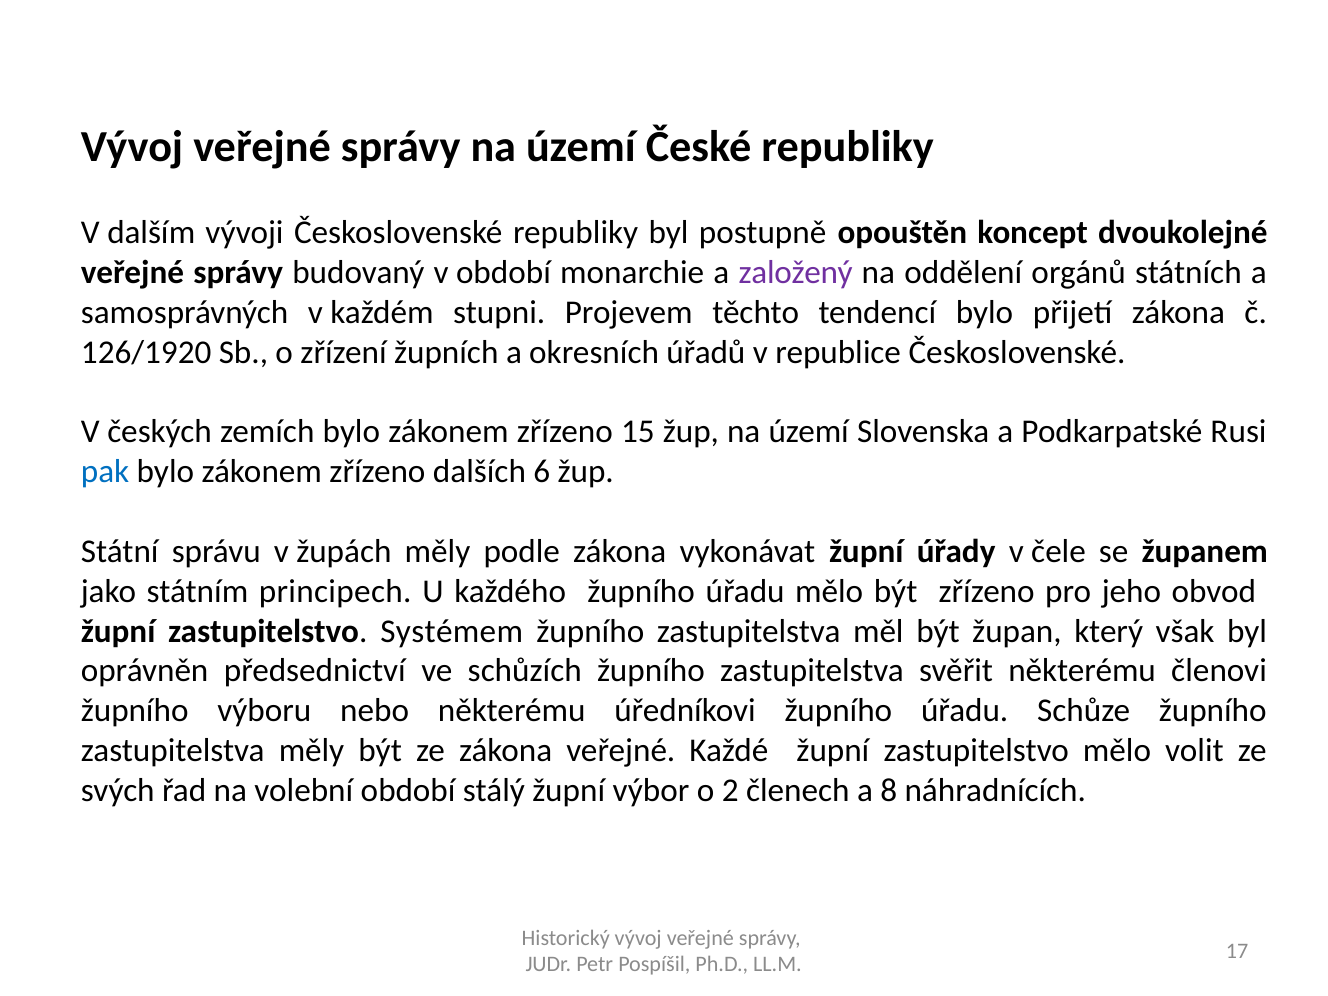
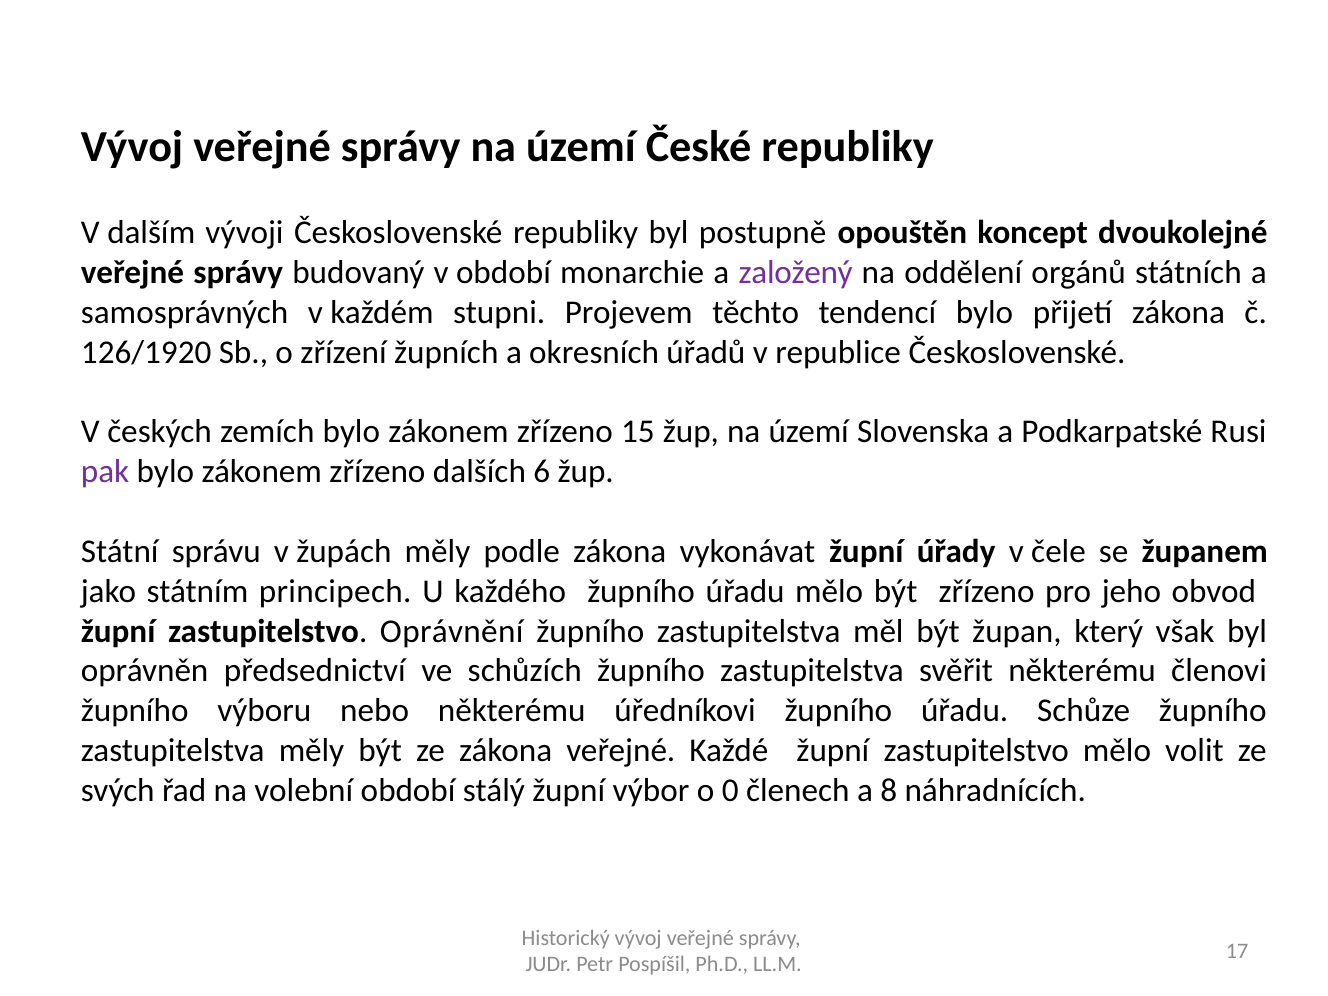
pak colour: blue -> purple (105, 472)
Systémem: Systémem -> Oprávnění (452, 631)
2: 2 -> 0 (730, 790)
